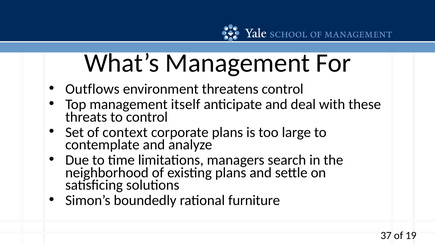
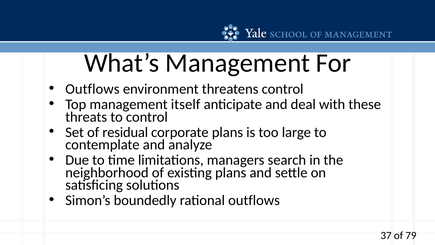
context: context -> residual (125, 132)
rational furniture: furniture -> outflows (254, 200)
19: 19 -> 79 (411, 235)
